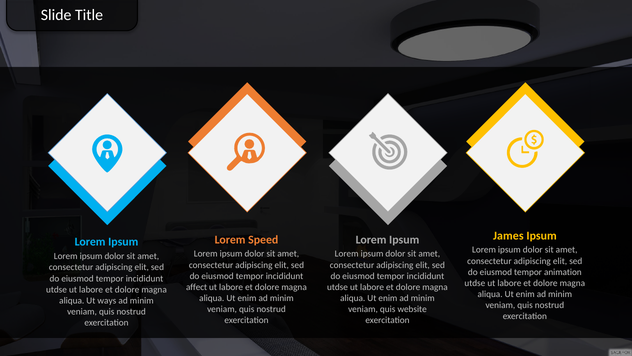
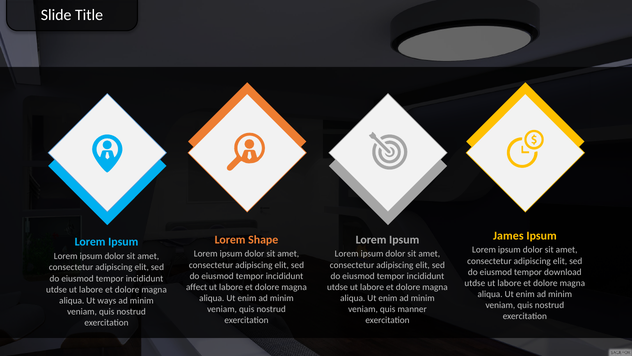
Speed: Speed -> Shape (263, 239)
animation: animation -> download (563, 272)
website: website -> manner (412, 309)
